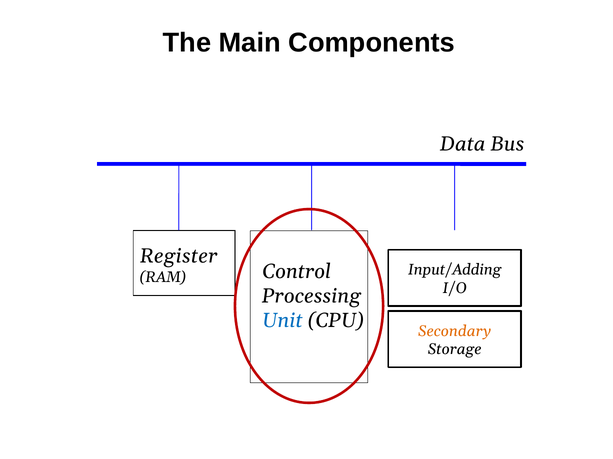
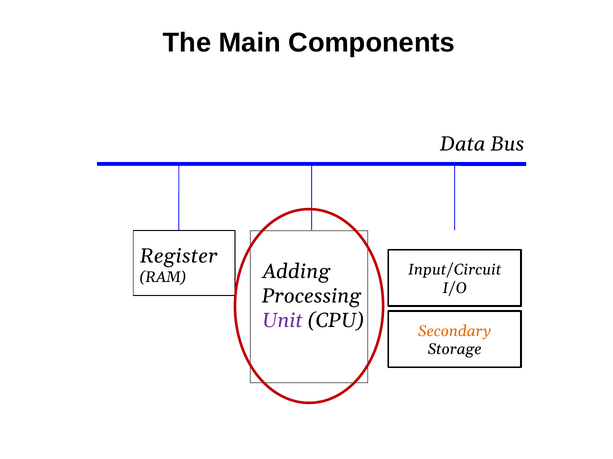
Input/Adding: Input/Adding -> Input/Circuit (455, 270)
Control: Control -> Adding (296, 272)
Unit colour: blue -> purple (282, 321)
